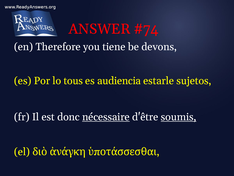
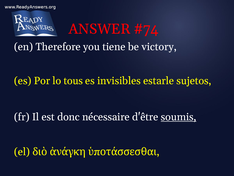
devons: devons -> victory (159, 47)
audiencia: audiencia -> invisibles (119, 81)
nécessaire underline: present -> none (106, 117)
